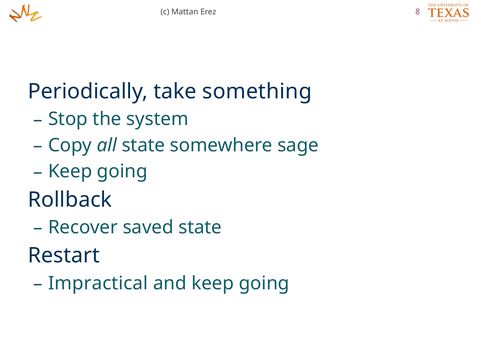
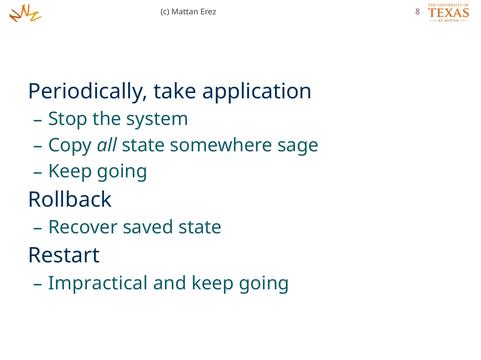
something: something -> application (257, 92)
